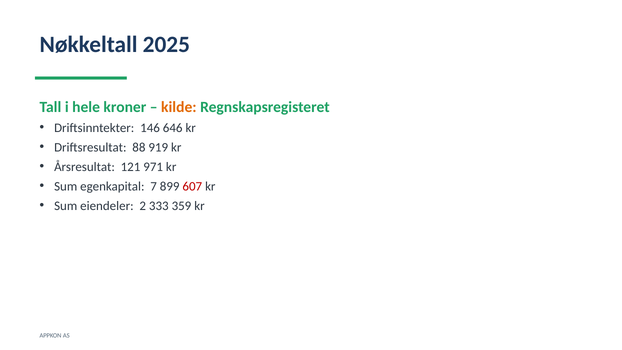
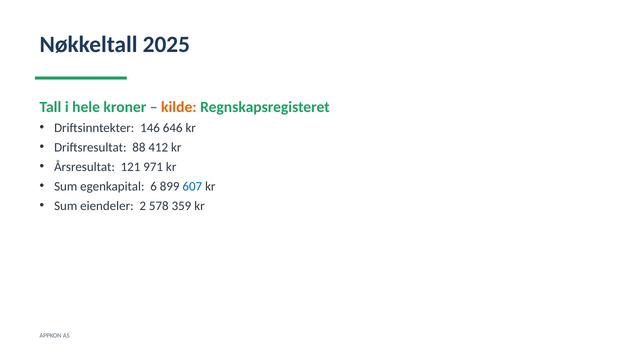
919: 919 -> 412 (158, 147)
7: 7 -> 6 (154, 186)
607 colour: red -> blue (192, 186)
333: 333 -> 578 (159, 206)
